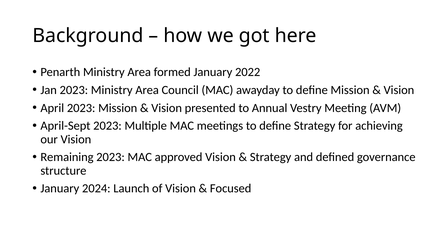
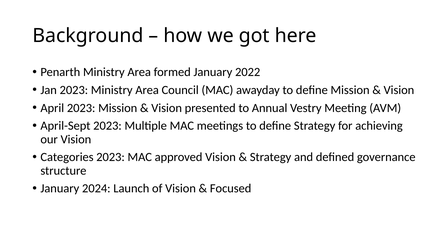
Remaining: Remaining -> Categories (67, 157)
